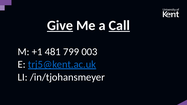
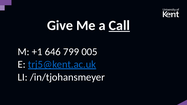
Give underline: present -> none (60, 25)
481: 481 -> 646 (53, 52)
003: 003 -> 005 (89, 52)
